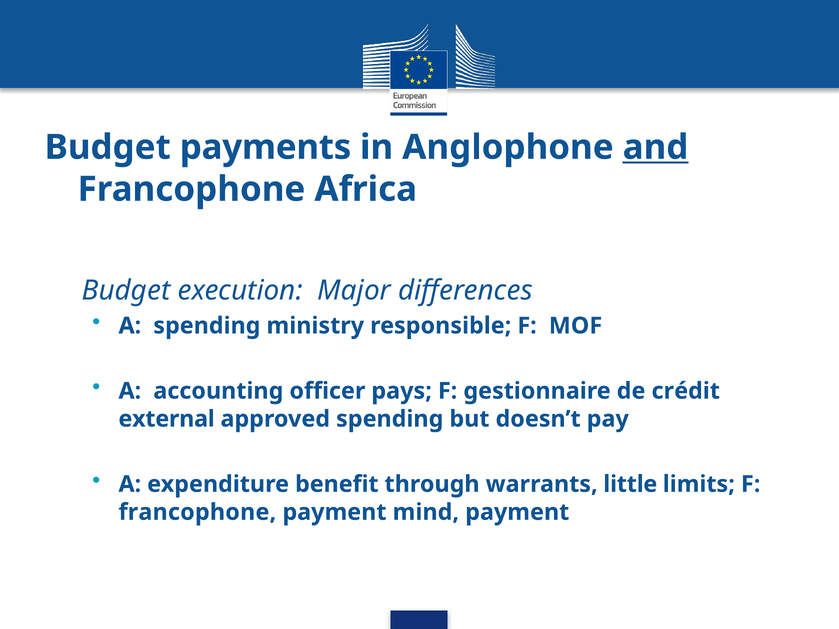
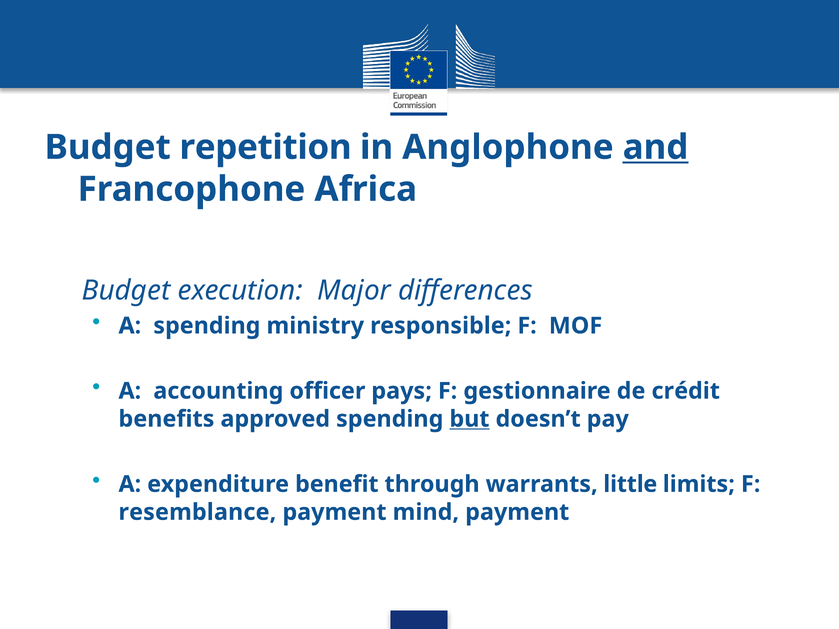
payments: payments -> repetition (266, 147)
external: external -> benefits (166, 419)
but underline: none -> present (469, 419)
francophone: francophone -> resemblance (197, 512)
